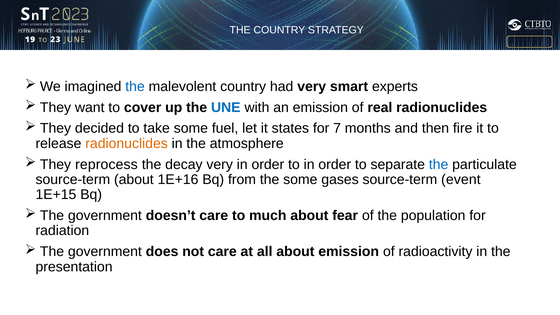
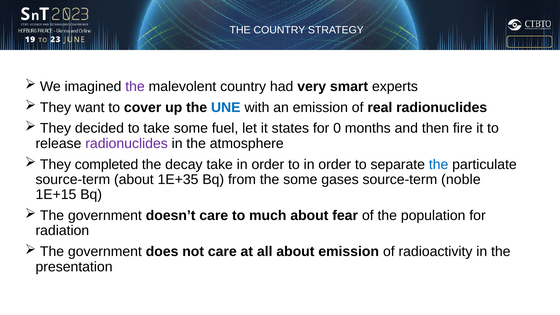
the colour: blue -> purple (135, 86)
7: 7 -> 0 (337, 128)
radionuclides colour: orange -> purple (127, 143)
reprocess: reprocess -> completed (107, 164)
decay very: very -> take (220, 164)
1E+16: 1E+16 -> 1E+35 (178, 180)
event: event -> noble (461, 180)
